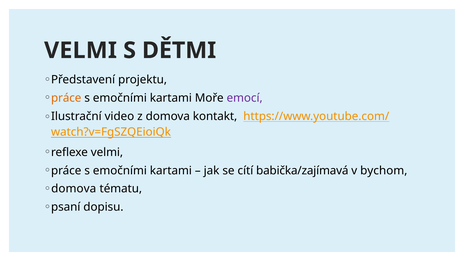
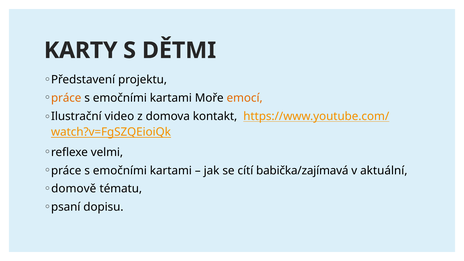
VELMI: VELMI -> KARTY (81, 50)
emocí colour: purple -> orange (245, 98)
bychom: bychom -> aktuální (384, 171)
domova: domova -> domově (74, 189)
